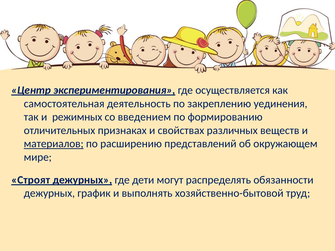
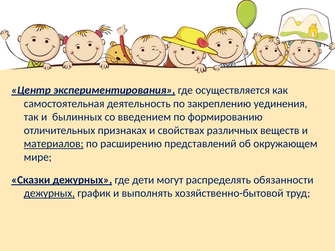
режимных: режимных -> былинных (77, 117)
Строят: Строят -> Сказки (31, 180)
дежурных underline: none -> present (49, 194)
